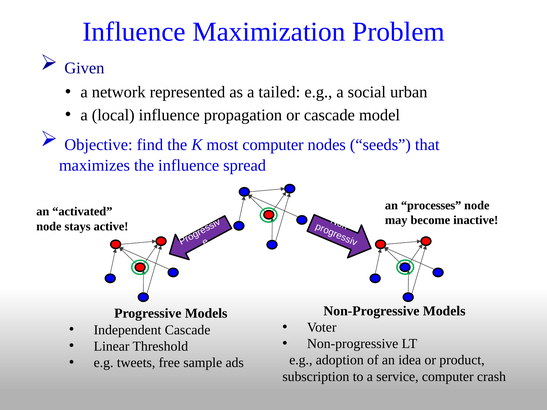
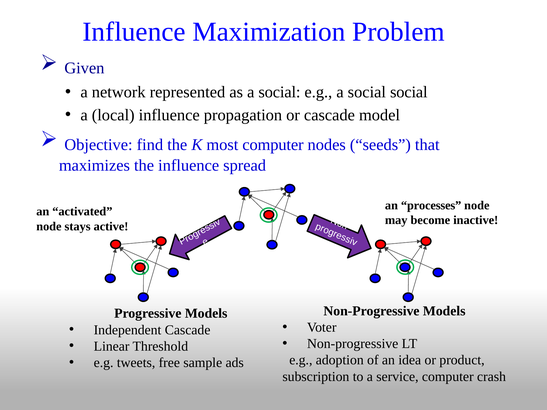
as a tailed: tailed -> social (279, 92)
social urban: urban -> social (409, 92)
